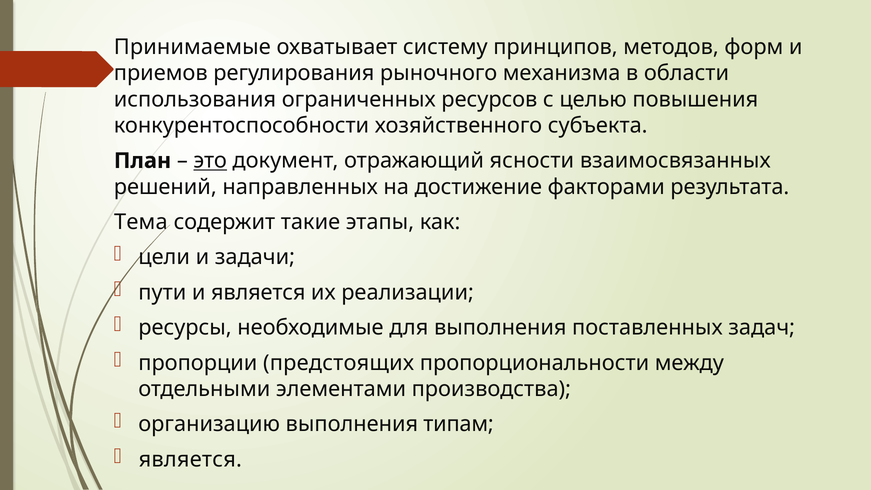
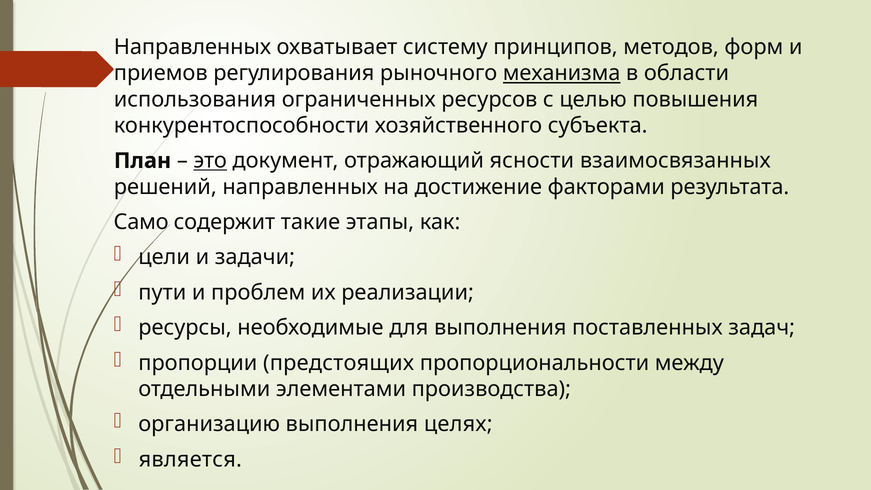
Принимаемые: Принимаемые -> Направленных (192, 47)
механизма underline: none -> present (562, 73)
Тема: Тема -> Само (141, 222)
и является: является -> проблем (258, 292)
типам: типам -> целях (458, 424)
